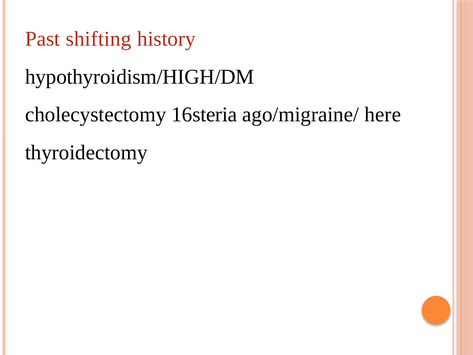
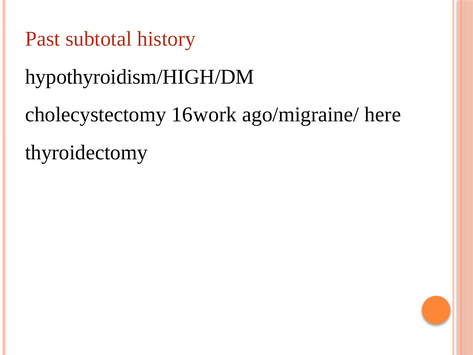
shifting: shifting -> subtotal (99, 39)
16steria: 16steria -> 16work (204, 115)
